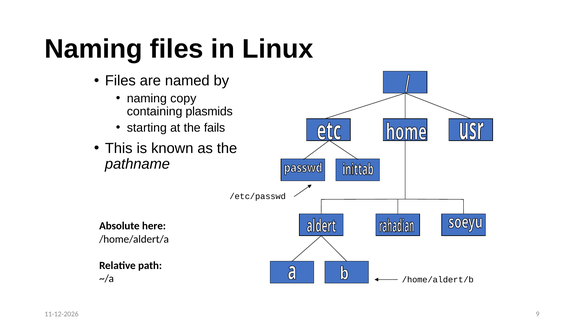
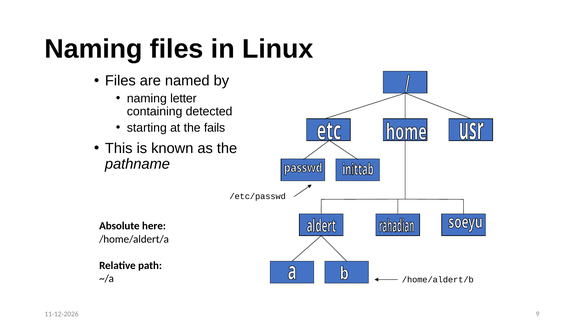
copy: copy -> letter (183, 98)
plasmids: plasmids -> detected (209, 111)
